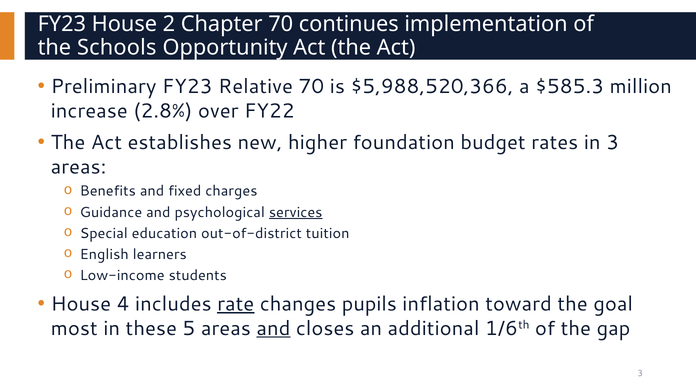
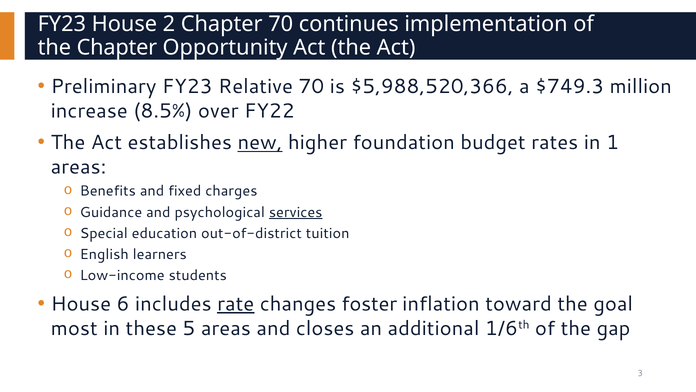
the Schools: Schools -> Chapter (117, 48)
$585.3: $585.3 -> $749.3 (570, 86)
2.8%: 2.8% -> 8.5% (163, 111)
new underline: none -> present (260, 142)
in 3: 3 -> 1 (613, 142)
4: 4 -> 6 (123, 304)
pupils: pupils -> foster (369, 304)
and underline: present -> none (273, 328)
